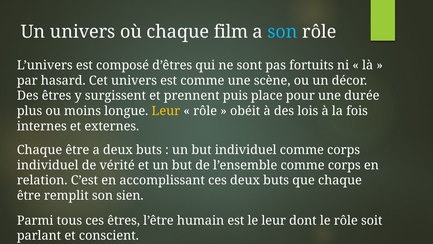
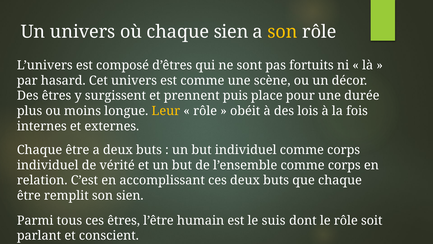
chaque film: film -> sien (231, 32)
son colour: light blue -> yellow (283, 32)
le leur: leur -> suis (274, 220)
